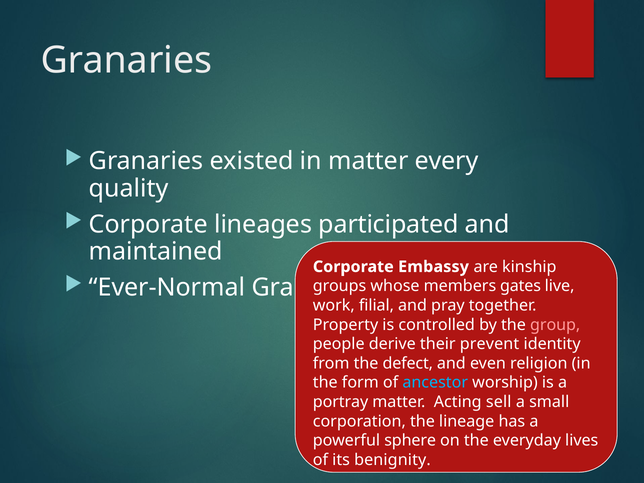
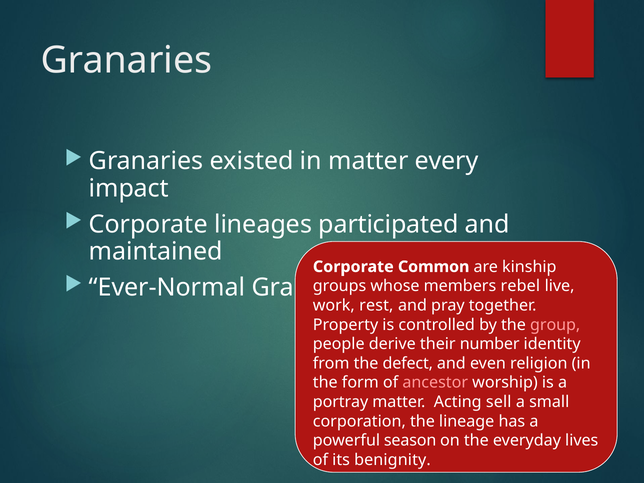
quality: quality -> impact (129, 188)
Embassy: Embassy -> Common (434, 267)
gates: gates -> rebel (520, 286)
filial: filial -> rest (376, 305)
prevent: prevent -> number (490, 344)
ancestor colour: light blue -> pink (435, 383)
sphere: sphere -> season (410, 441)
